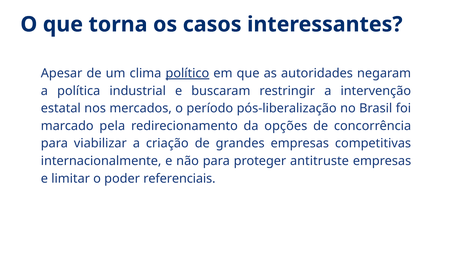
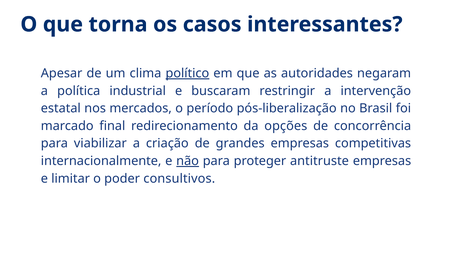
pela: pela -> final (112, 126)
não underline: none -> present (188, 161)
referenciais: referenciais -> consultivos (179, 179)
